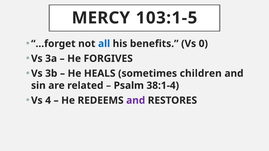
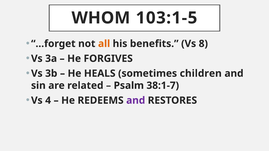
MERCY: MERCY -> WHOM (101, 18)
all colour: blue -> orange (104, 44)
0: 0 -> 8 (203, 44)
38:1-4: 38:1-4 -> 38:1-7 (163, 86)
